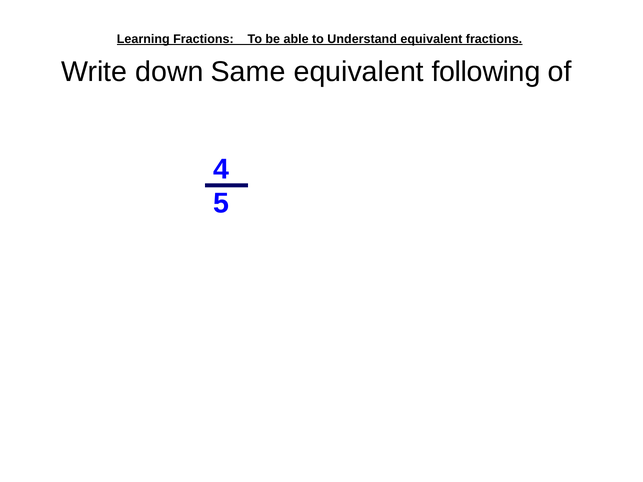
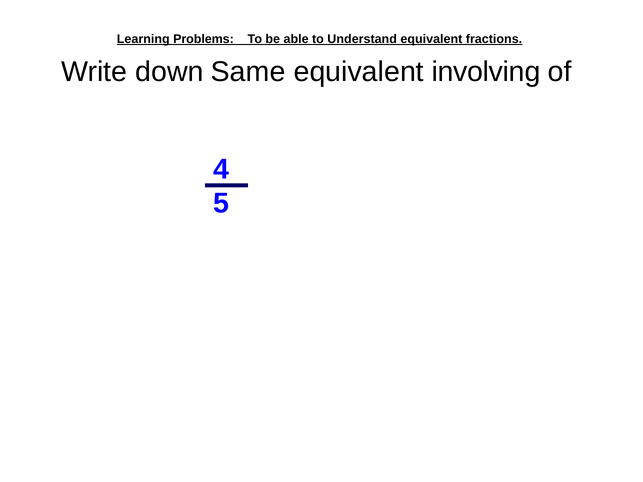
Learning Fractions: Fractions -> Problems (203, 39)
following: following -> involving (486, 72)
